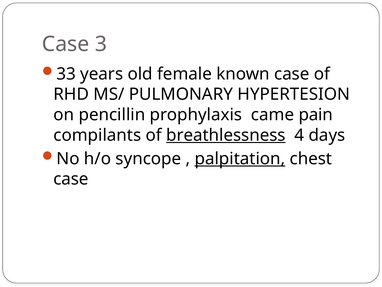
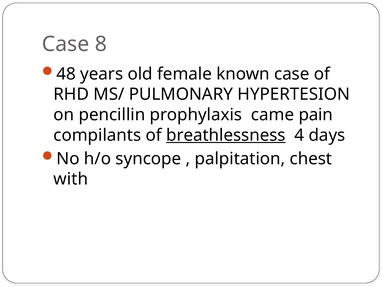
3: 3 -> 8 (101, 44)
33: 33 -> 48 (66, 74)
palpitation underline: present -> none (240, 158)
case: case -> with (71, 179)
